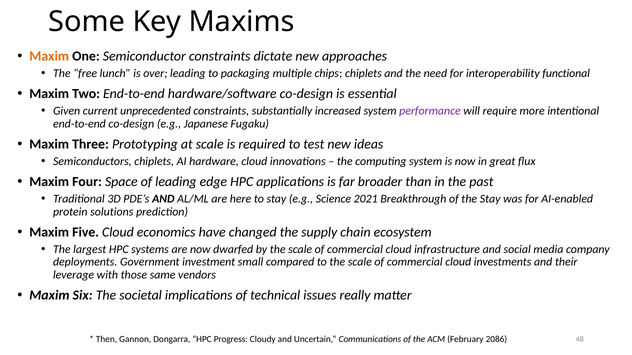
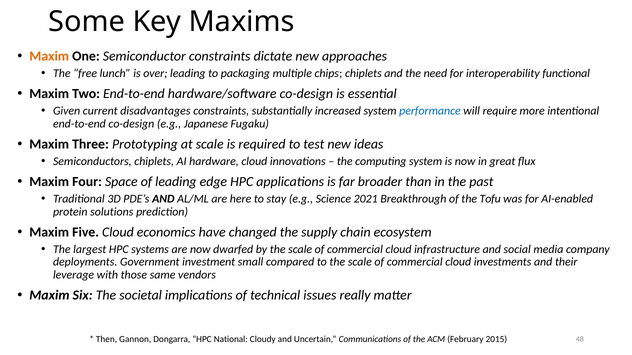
unprecedented: unprecedented -> disadvantages (155, 111)
performance colour: purple -> blue (430, 111)
the Stay: Stay -> Tofu (490, 199)
Progress: Progress -> National (231, 339)
2086: 2086 -> 2015 (496, 339)
